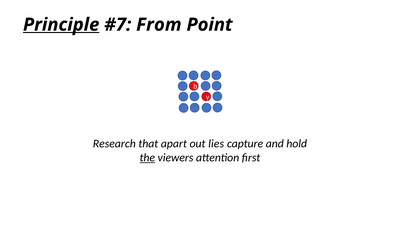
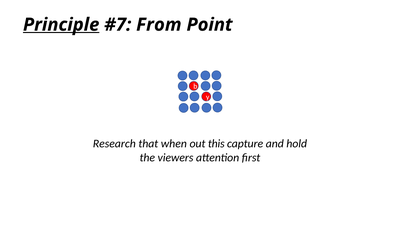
apart: apart -> when (174, 144)
lies: lies -> this (216, 144)
the underline: present -> none (147, 158)
